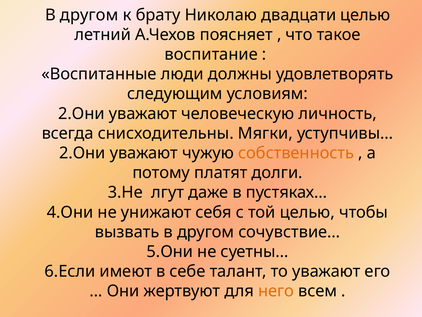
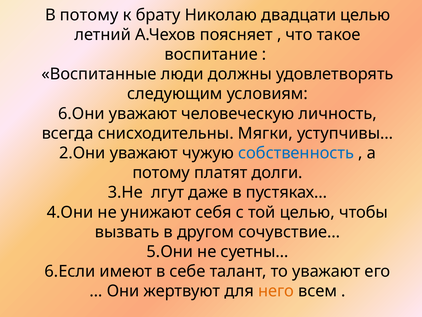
другом: другом -> потому (89, 15)
2.Они: 2.Они -> 6.Они (81, 113)
собственность colour: orange -> blue (296, 153)
